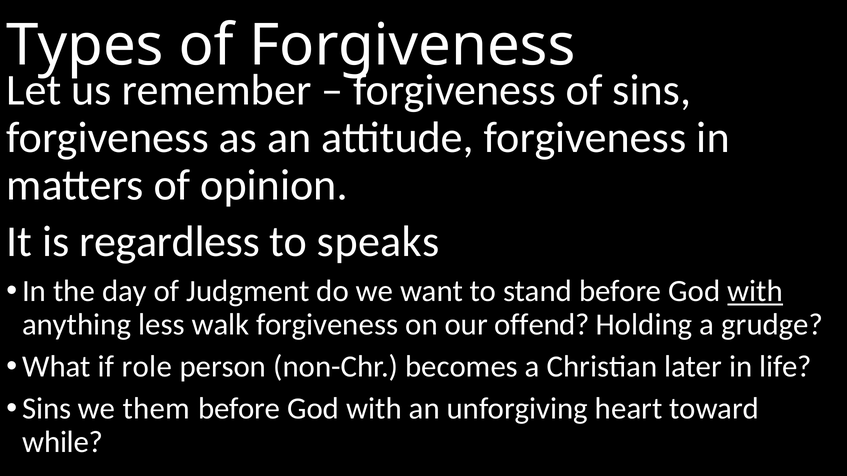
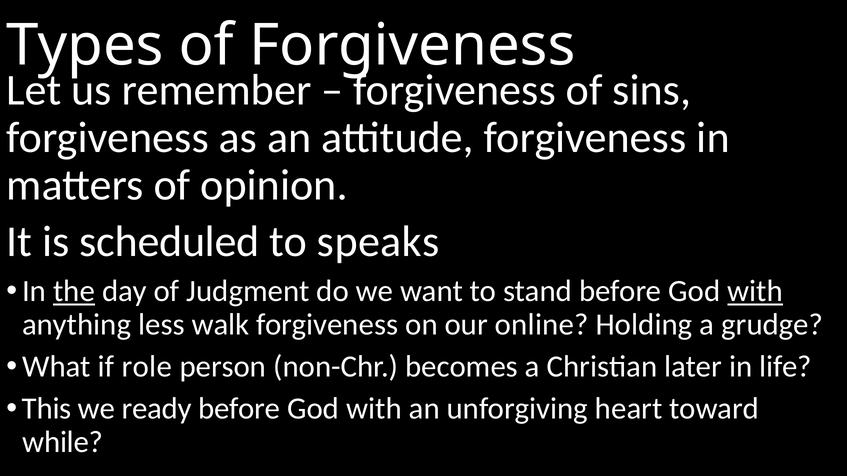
regardless: regardless -> scheduled (170, 242)
the underline: none -> present (74, 291)
offend: offend -> online (542, 325)
Sins: Sins -> This (47, 409)
them: them -> ready (157, 409)
